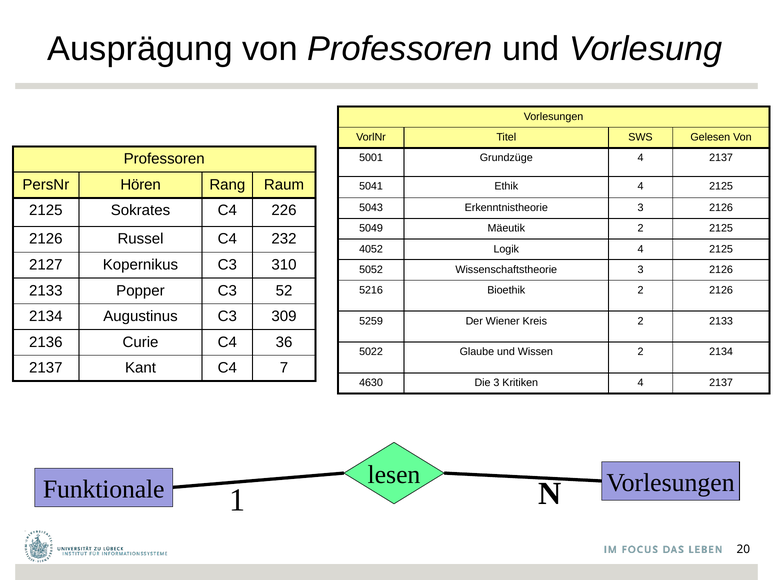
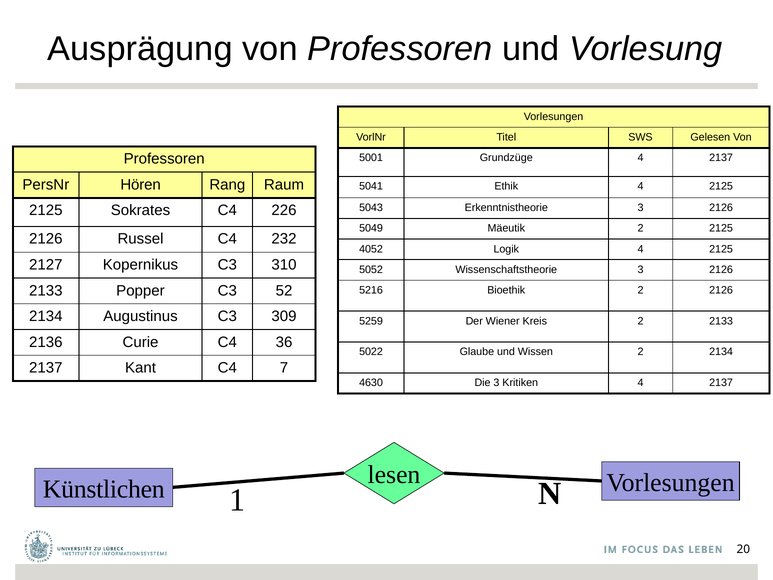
Funktionale: Funktionale -> Künstlichen (104, 489)
